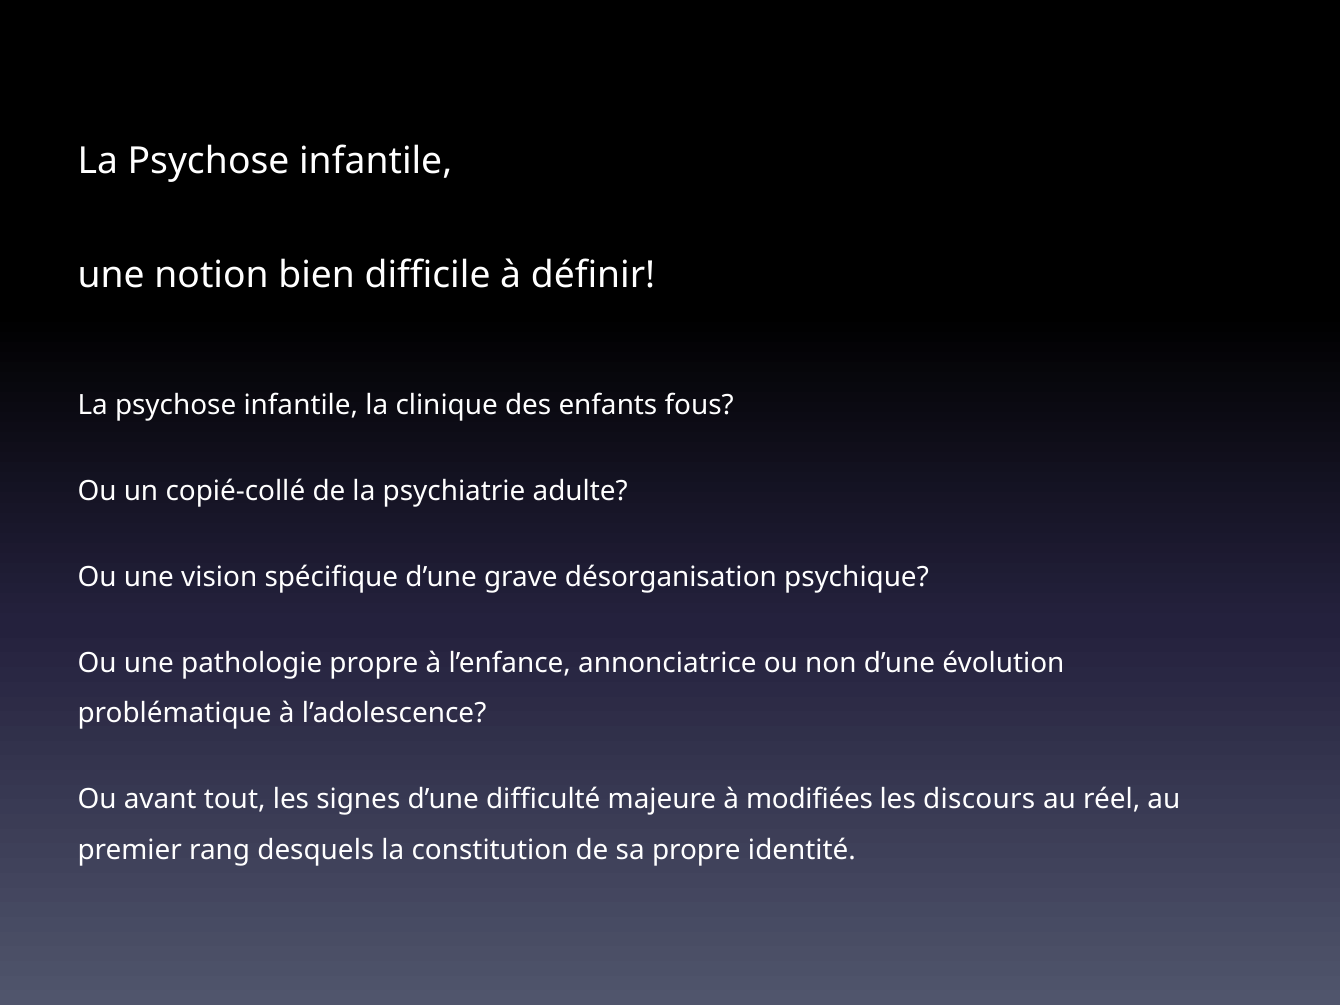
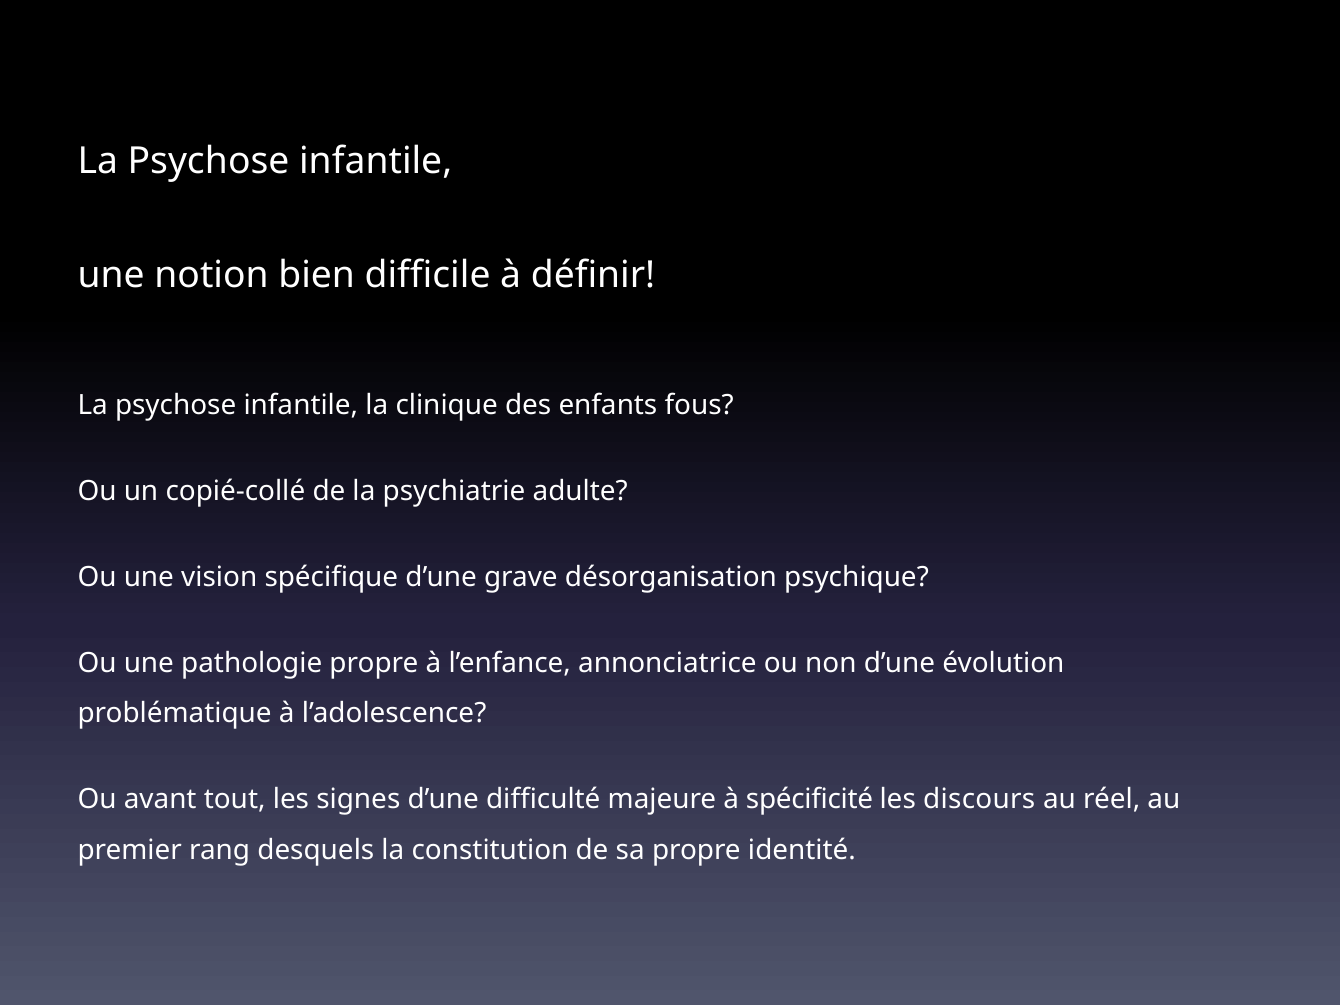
modifiées: modifiées -> spécificité (810, 800)
